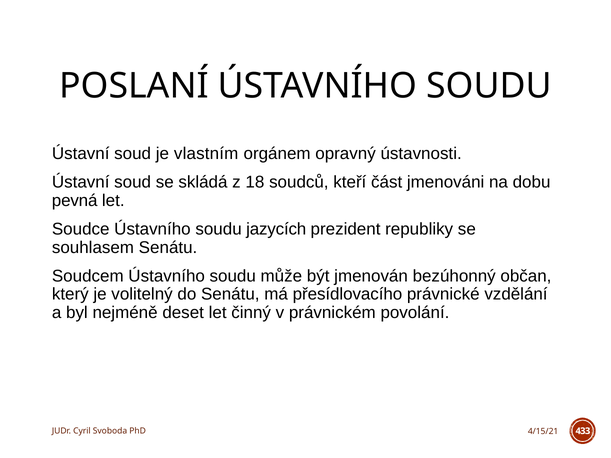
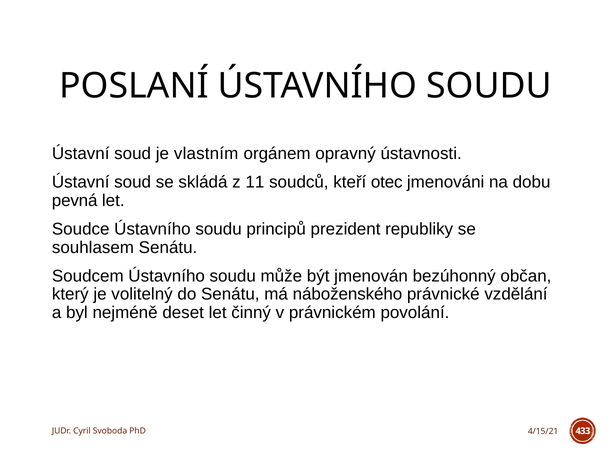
18: 18 -> 11 (255, 182)
část: část -> otec (387, 182)
jazycích: jazycích -> principů (276, 229)
přesídlovacího: přesídlovacího -> náboženského (347, 295)
